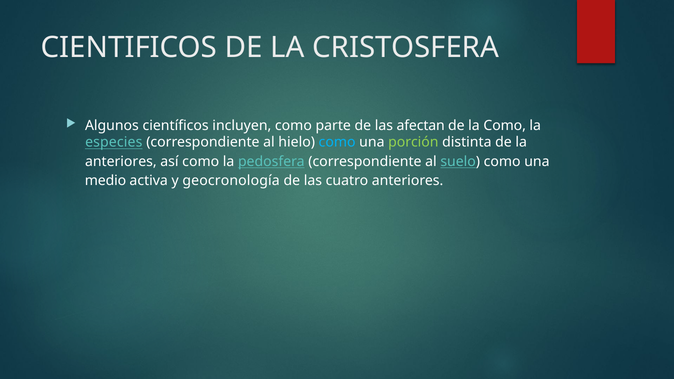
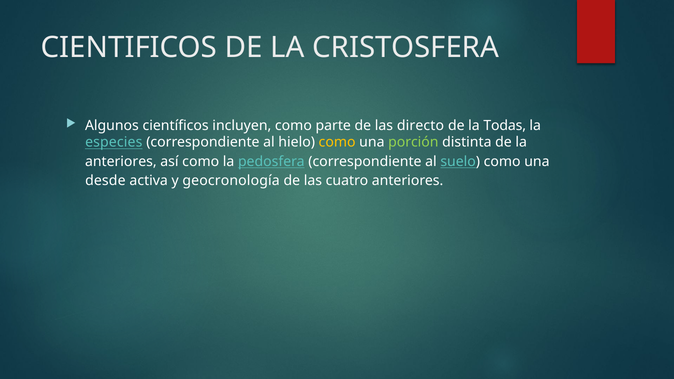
afectan: afectan -> directo (421, 125)
la Como: Como -> Todas (505, 125)
como colour: light blue -> yellow (337, 142)
medio: medio -> desde (105, 181)
